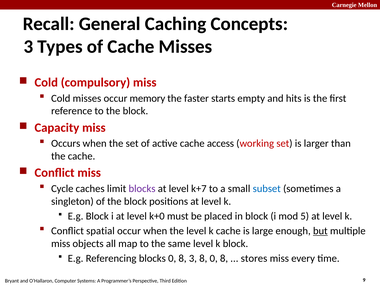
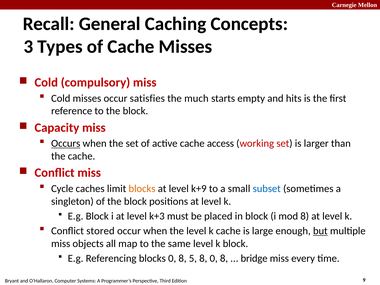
memory: memory -> satisfies (147, 98)
faster: faster -> much (196, 98)
Occurs underline: none -> present (66, 144)
blocks colour: purple -> orange (142, 189)
k+7: k+7 -> k+9 (199, 189)
k+0: k+0 -> k+3 (157, 216)
mod 5: 5 -> 8 (305, 216)
spatial: spatial -> stored (100, 231)
8 3: 3 -> 5 (193, 258)
stores: stores -> bridge (254, 258)
